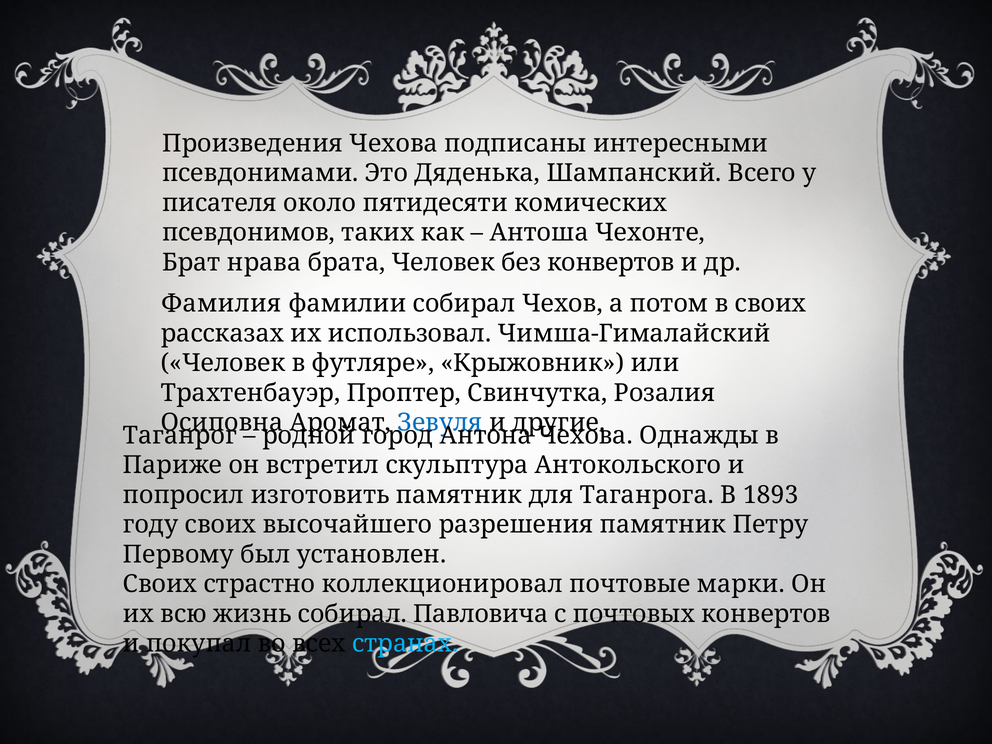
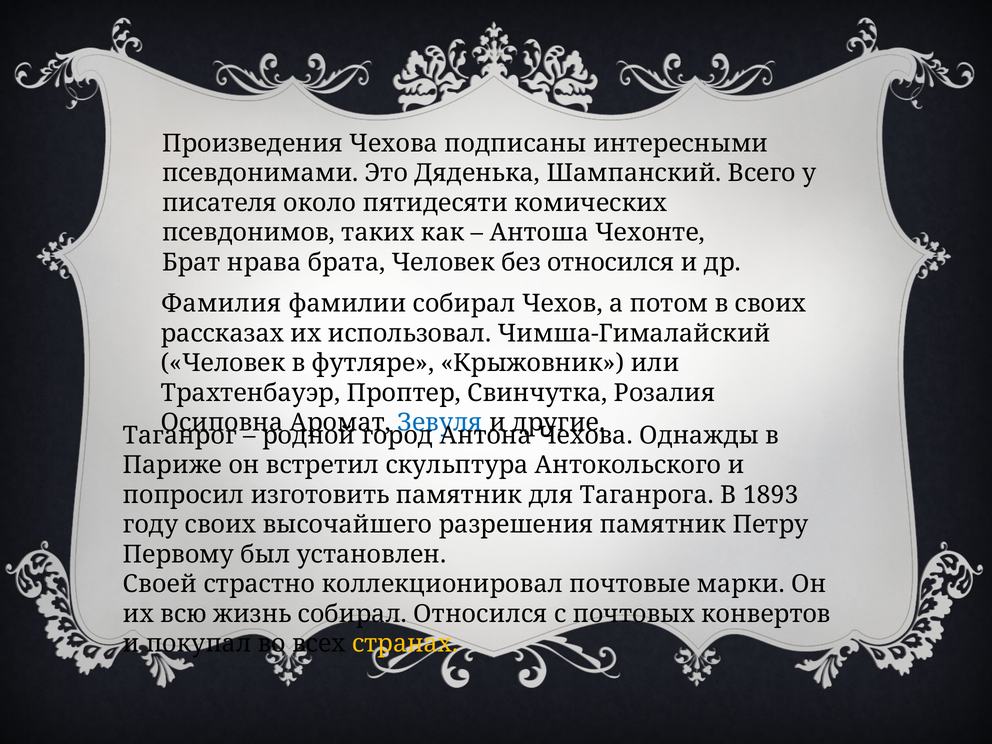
без конвертов: конвертов -> относился (611, 263)
Своих: Своих -> Своей (160, 584)
собирал Павловича: Павловича -> Относился (480, 614)
странах colour: light blue -> yellow (405, 644)
